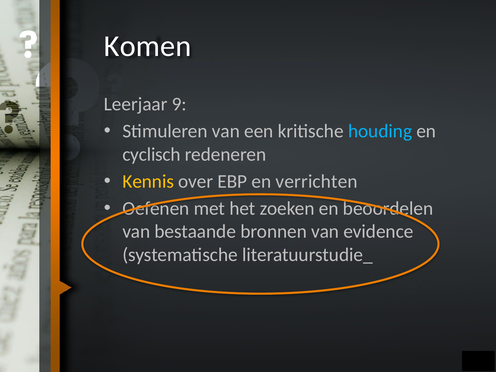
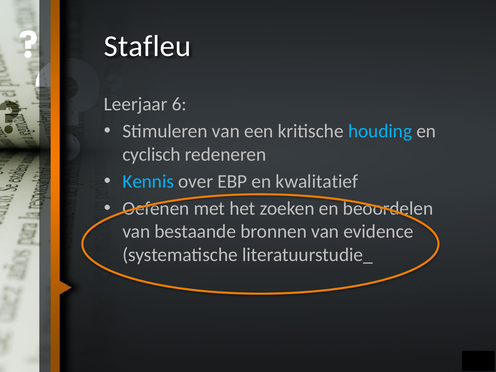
Komen: Komen -> Stafleu (148, 46)
9: 9 -> 6 (179, 104)
Kennis colour: yellow -> light blue (148, 181)
verrichten: verrichten -> kwalitatief (317, 181)
